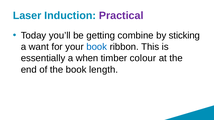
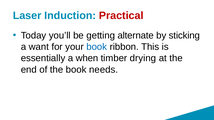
Practical colour: purple -> red (121, 16)
combine: combine -> alternate (136, 36)
colour: colour -> drying (143, 58)
length: length -> needs (104, 70)
